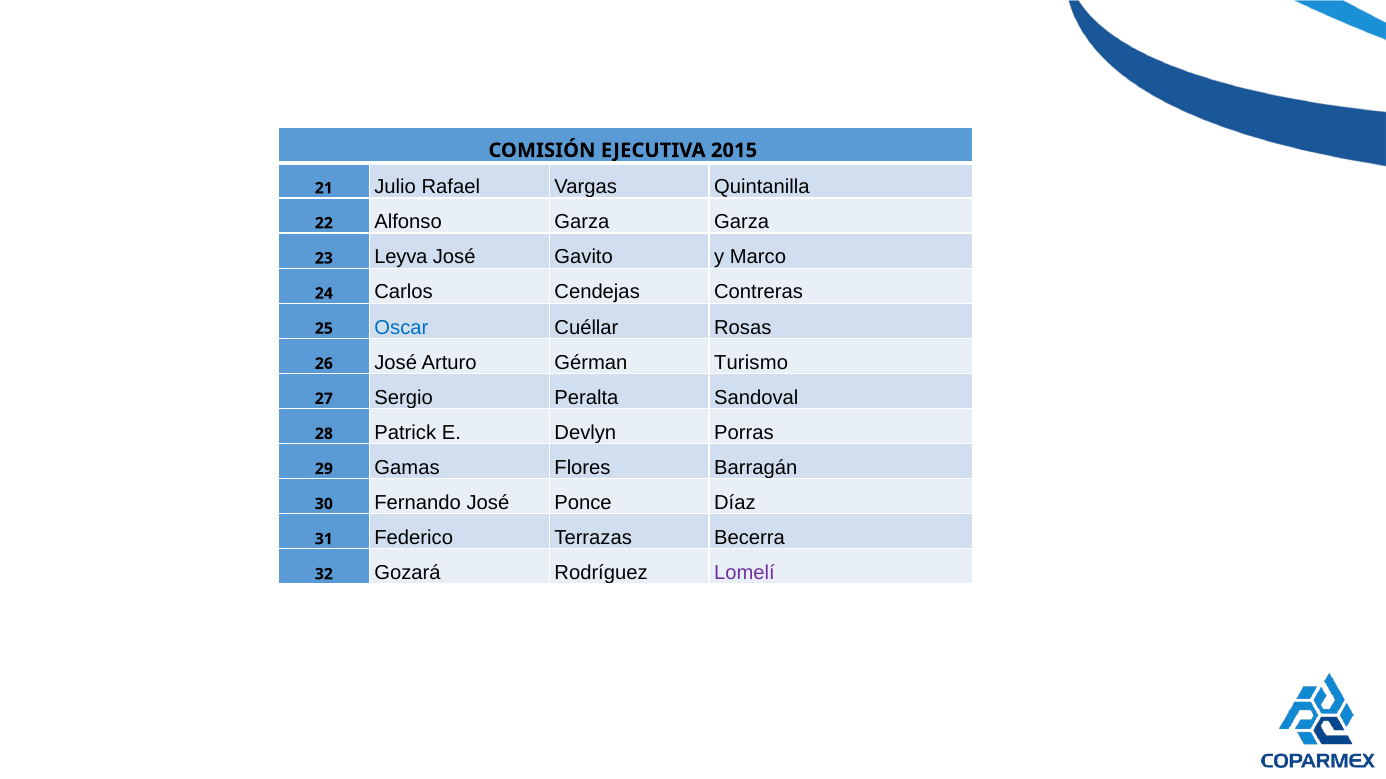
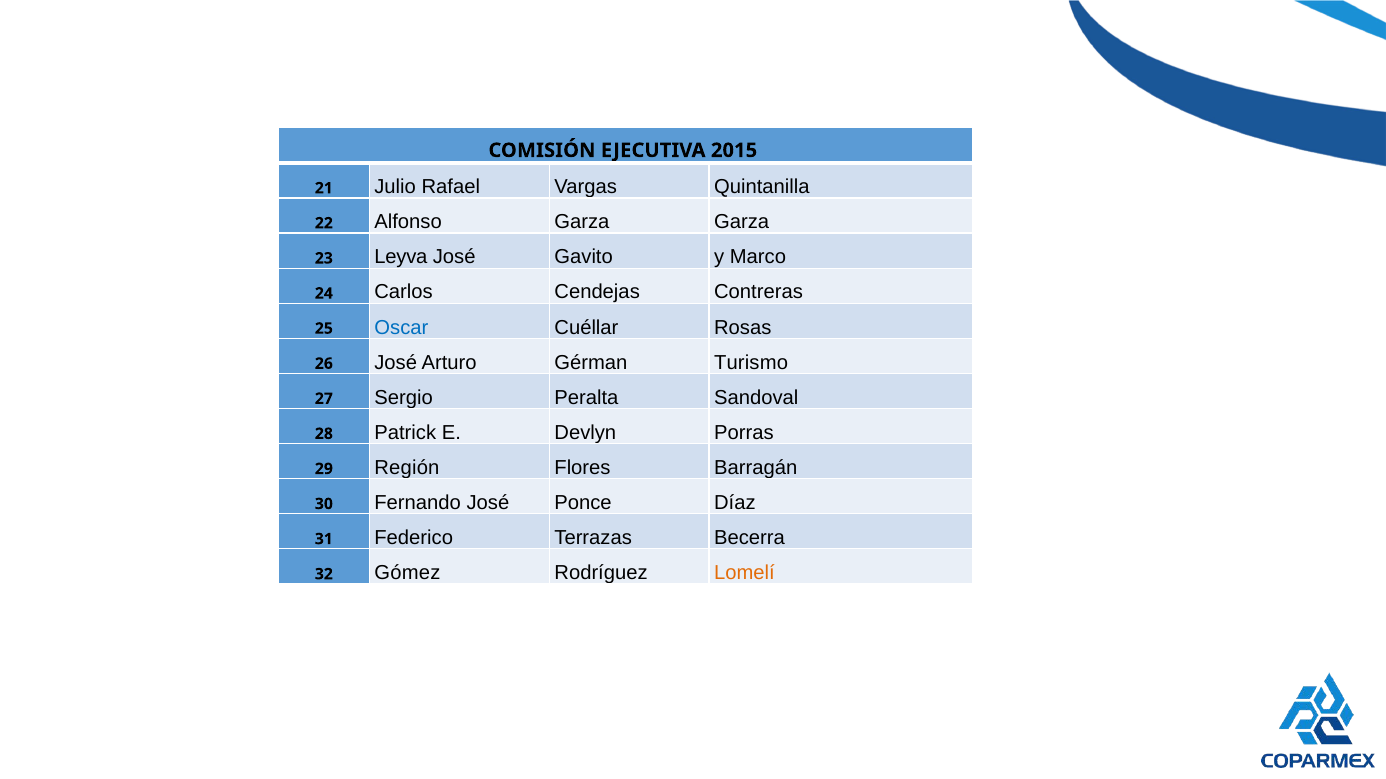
Gamas: Gamas -> Región (407, 468)
Gozará: Gozará -> Gómez (407, 573)
Lomelí colour: purple -> orange (744, 573)
